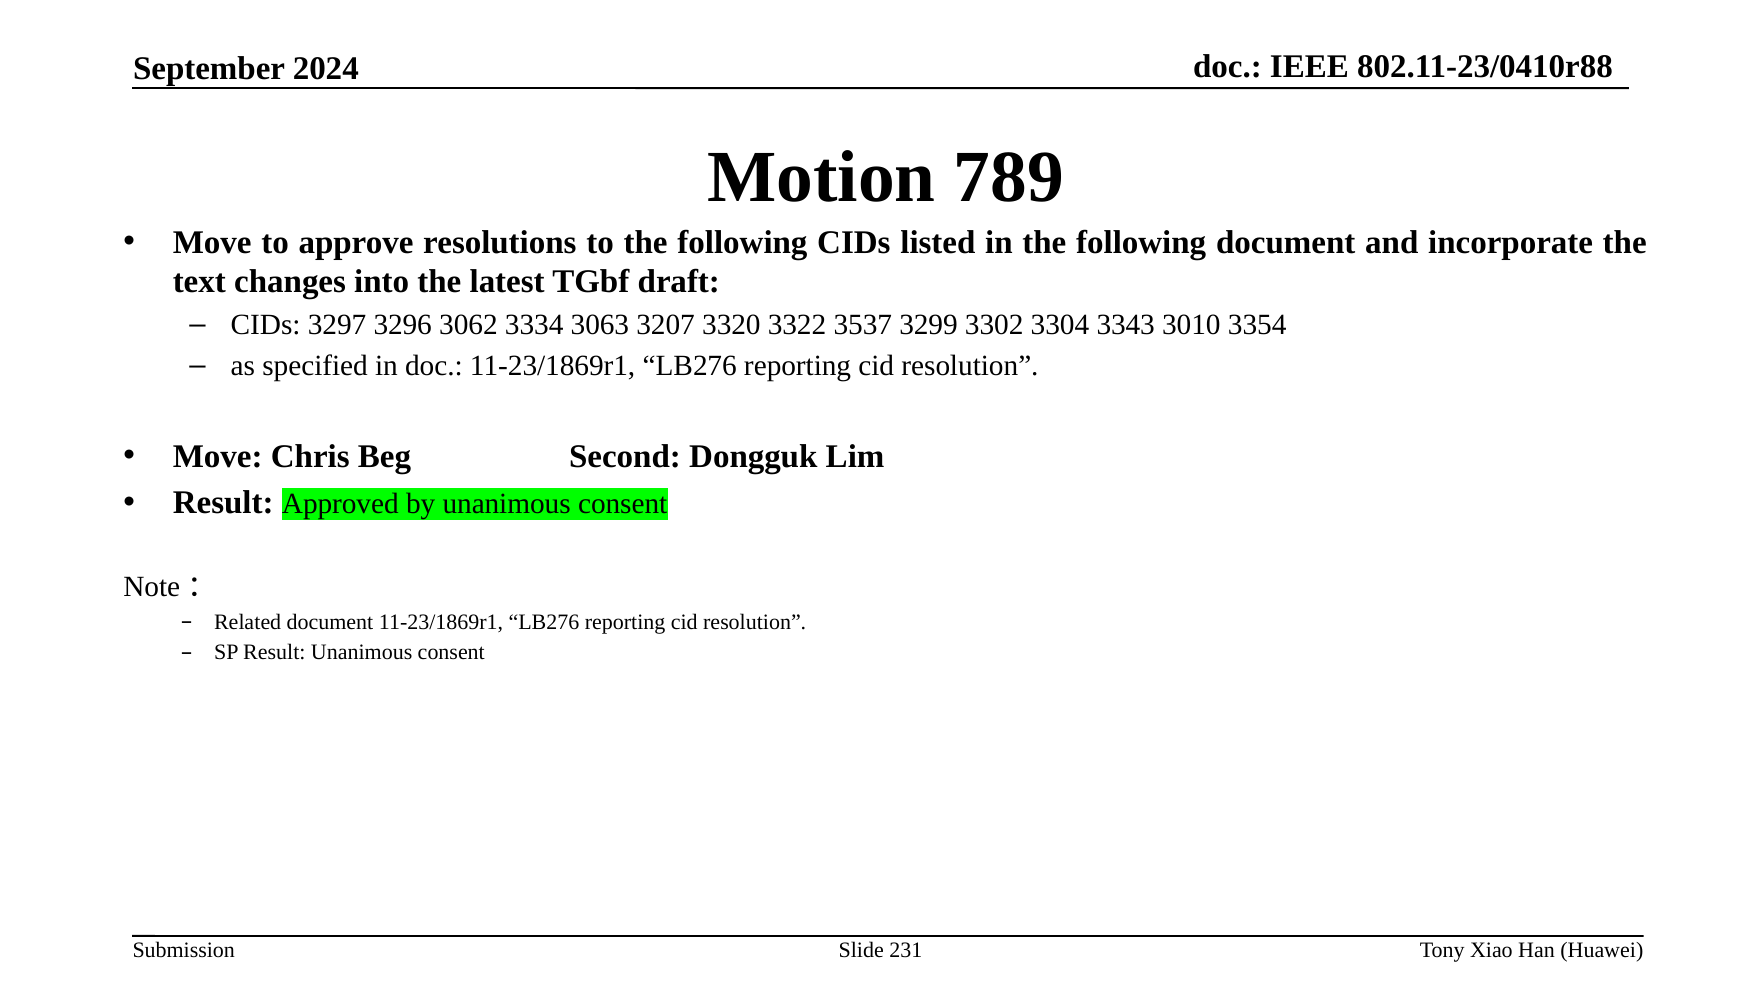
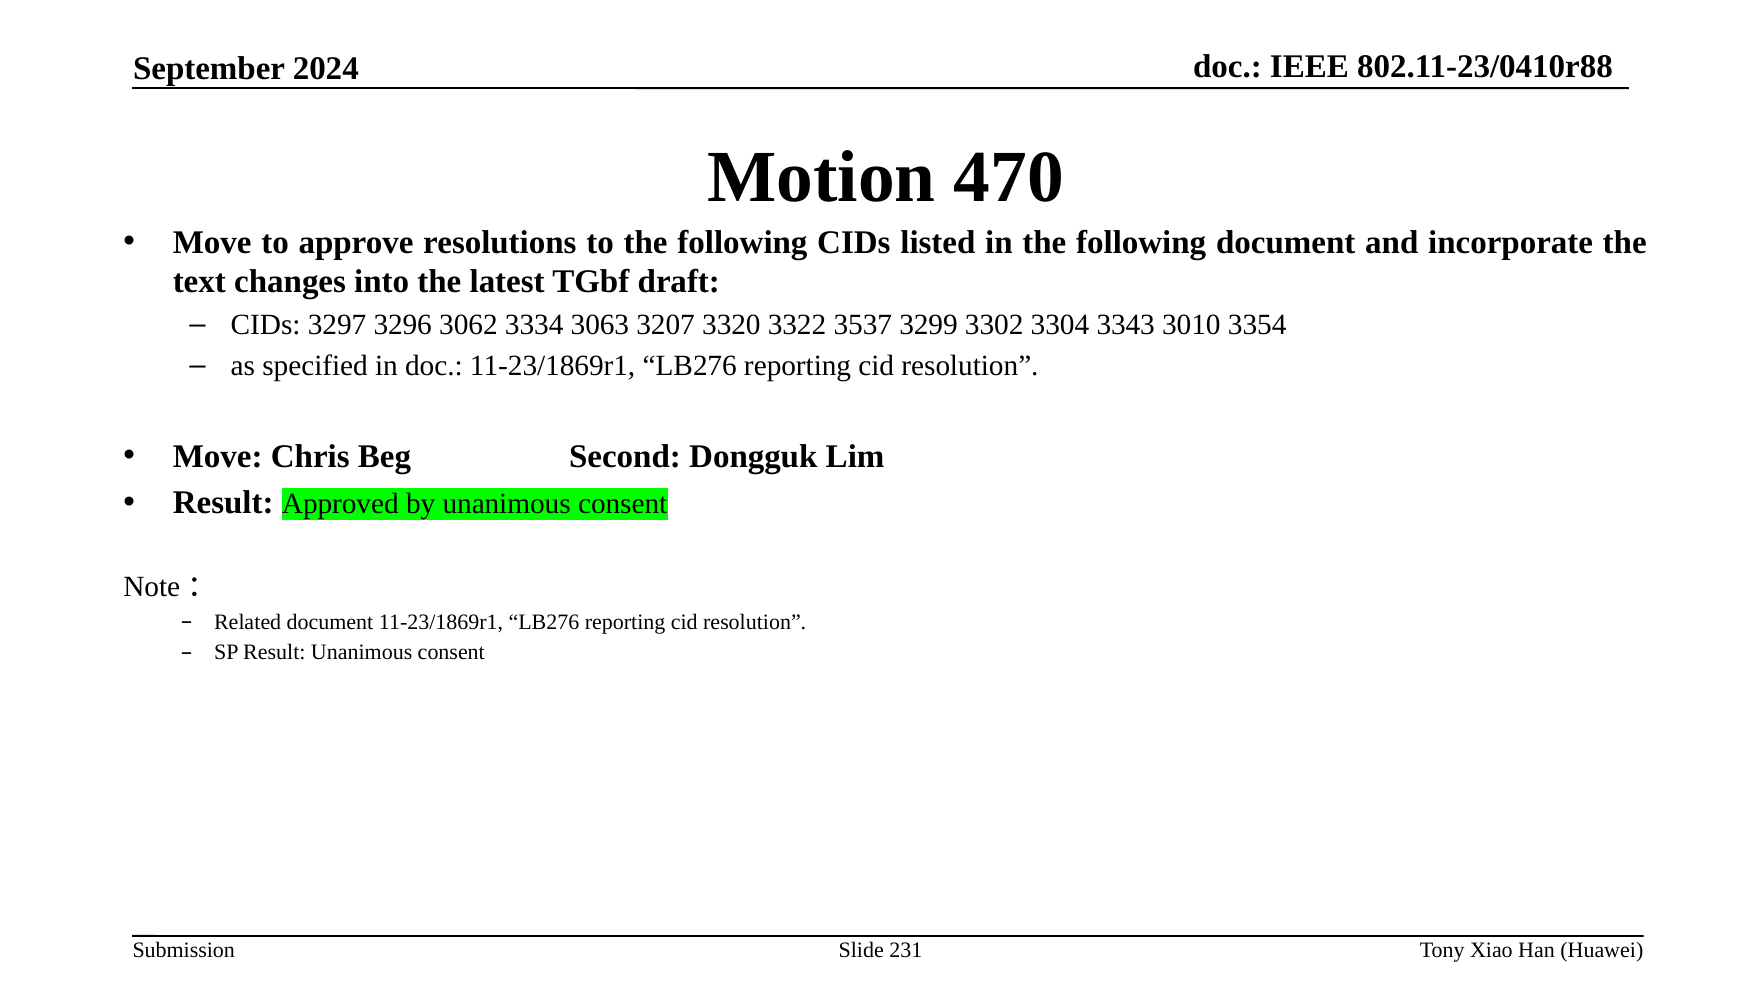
789: 789 -> 470 (1009, 177)
